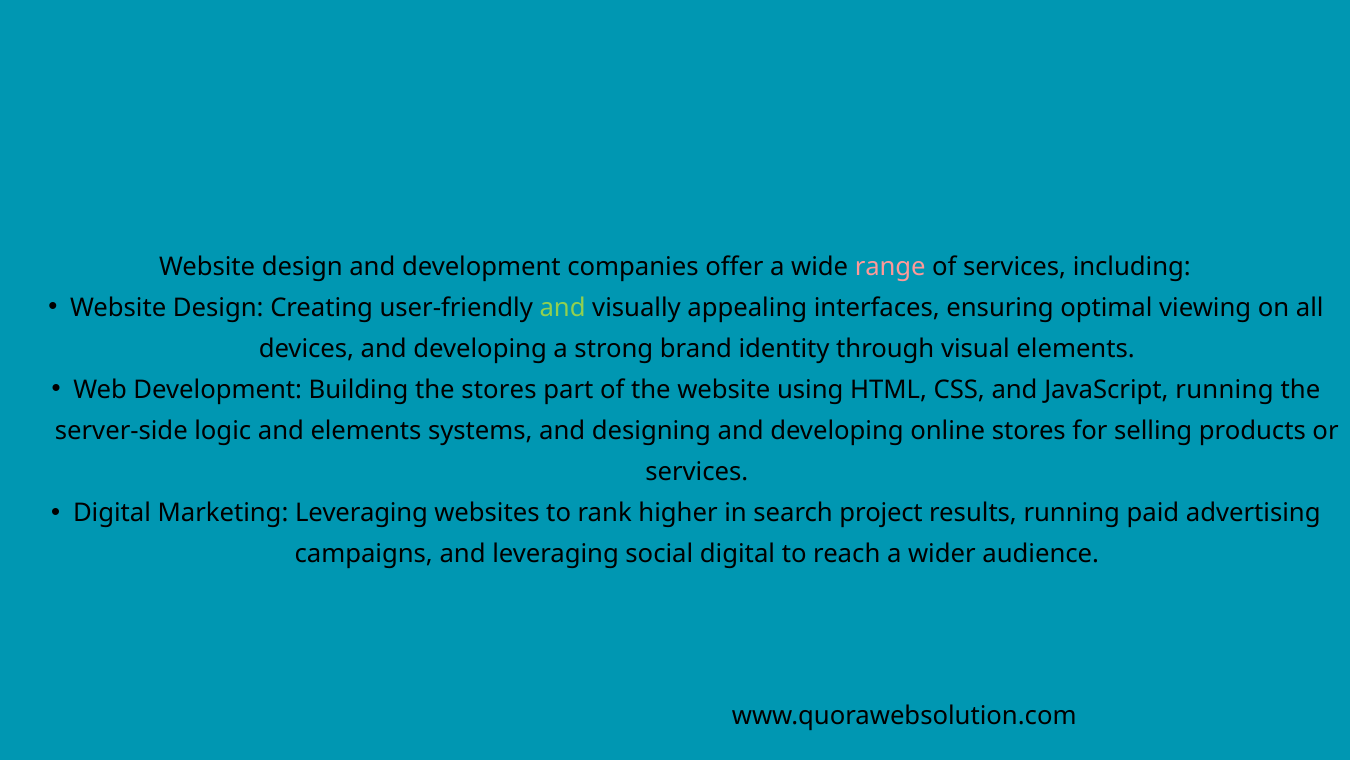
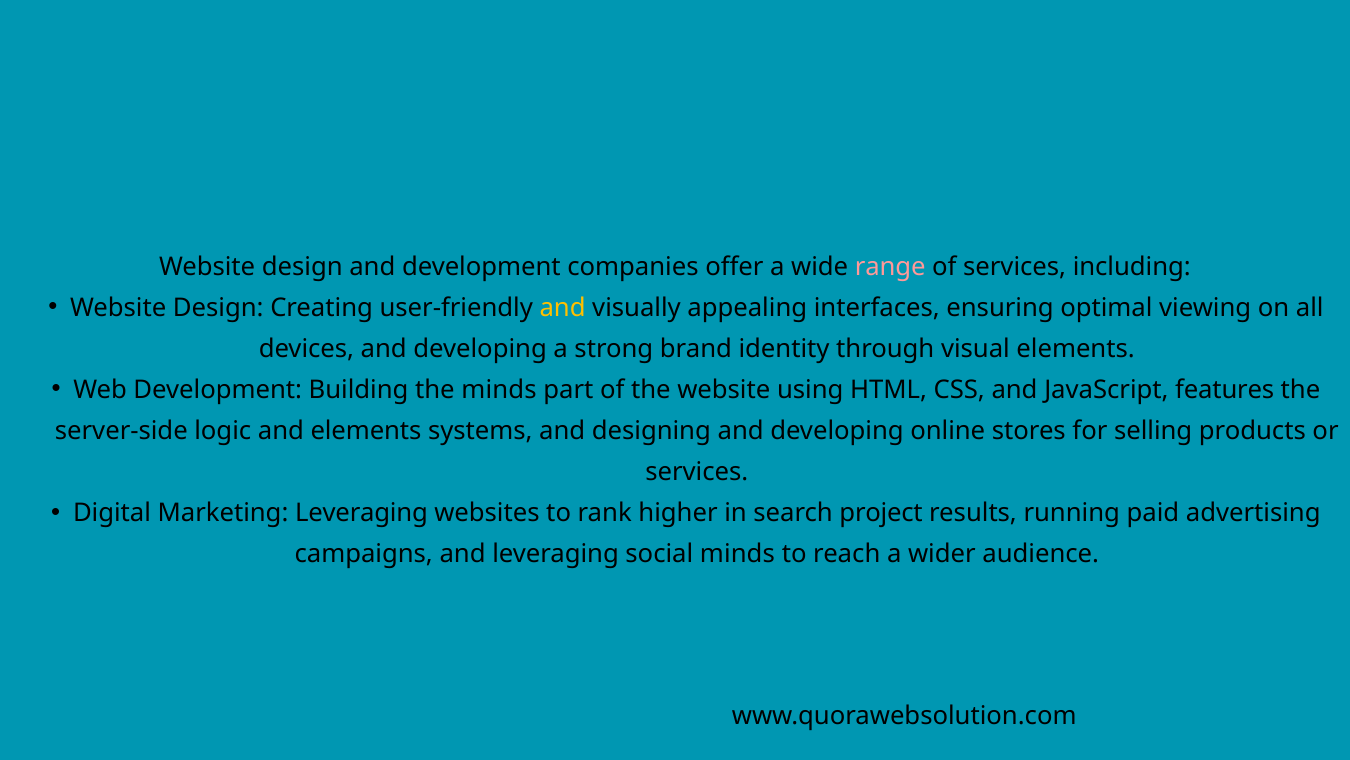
and colour: light green -> yellow (563, 308)
the stores: stores -> minds (499, 390)
JavaScript running: running -> features (1225, 390)
social digital: digital -> minds (737, 554)
